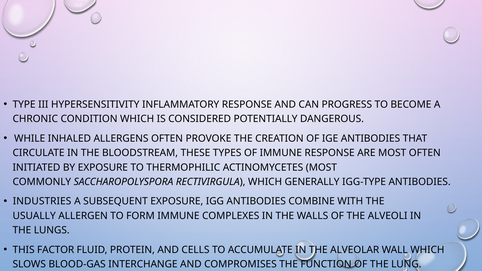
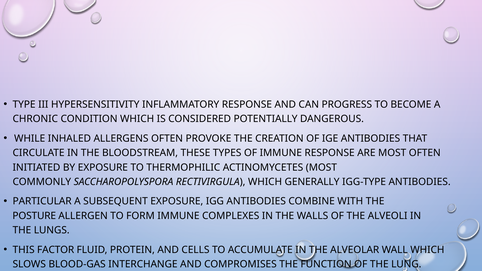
INDUSTRIES: INDUSTRIES -> PARTICULAR (42, 201)
USUALLY: USUALLY -> POSTURE (34, 216)
